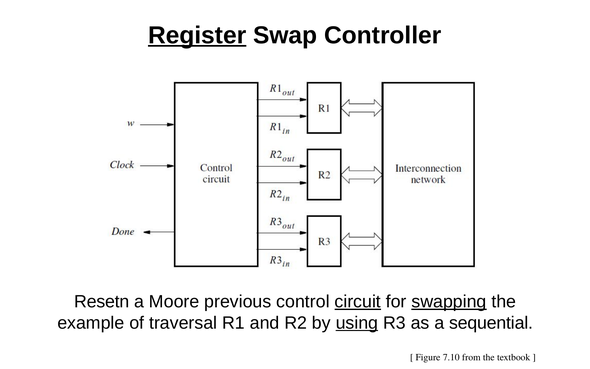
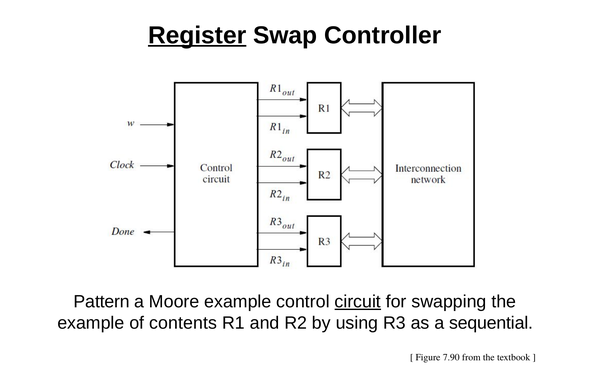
Resetn: Resetn -> Pattern (102, 301)
Moore previous: previous -> example (238, 301)
swapping underline: present -> none (449, 301)
traversal: traversal -> contents (183, 323)
using underline: present -> none (357, 323)
7.10: 7.10 -> 7.90 (451, 357)
